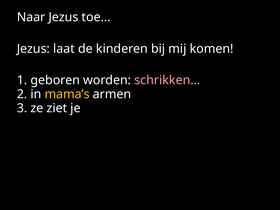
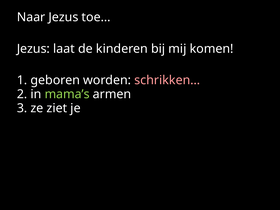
mama’s colour: yellow -> light green (67, 94)
